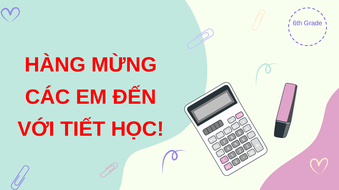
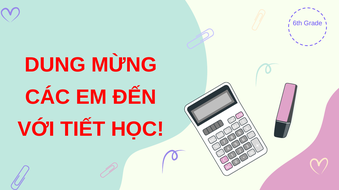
HÀNG: HÀNG -> DUNG (55, 65)
